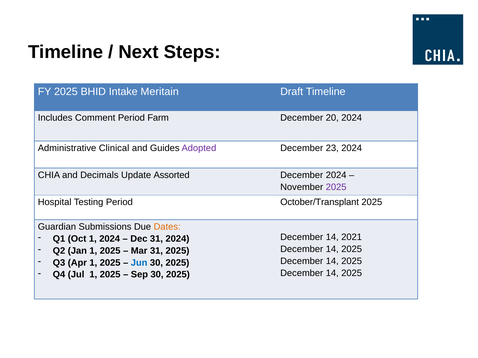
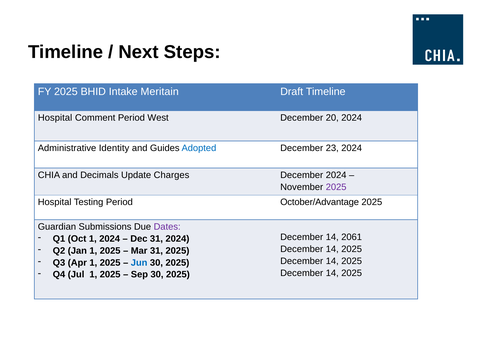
Includes: Includes -> Hospital (55, 118)
Farm: Farm -> West (158, 118)
Clinical: Clinical -> Identity (114, 148)
Adopted colour: purple -> blue (199, 148)
Assorted: Assorted -> Charges (172, 175)
October/Transplant: October/Transplant -> October/Advantage (320, 202)
Dates colour: orange -> purple (167, 227)
2021: 2021 -> 2061 (352, 237)
